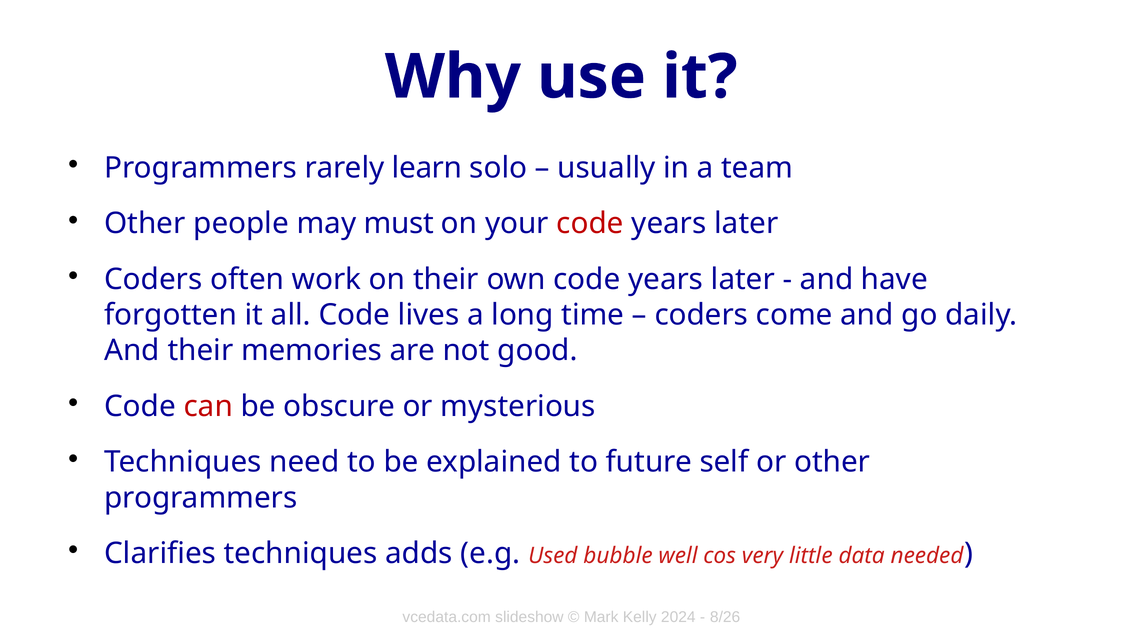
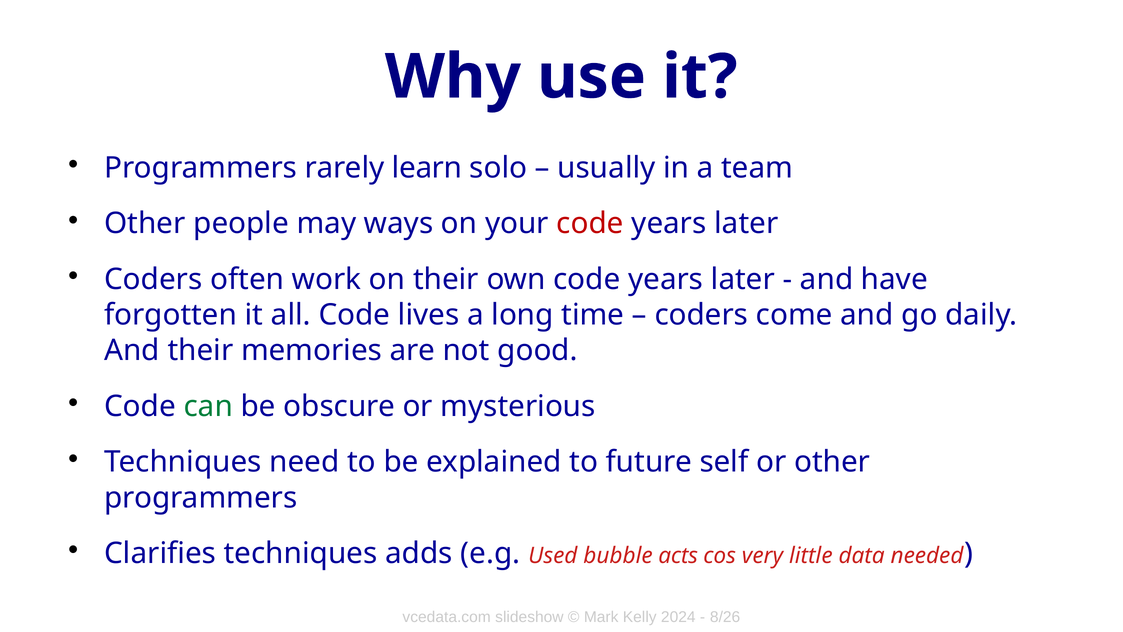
must: must -> ways (399, 223)
can colour: red -> green (208, 406)
well: well -> acts (678, 556)
